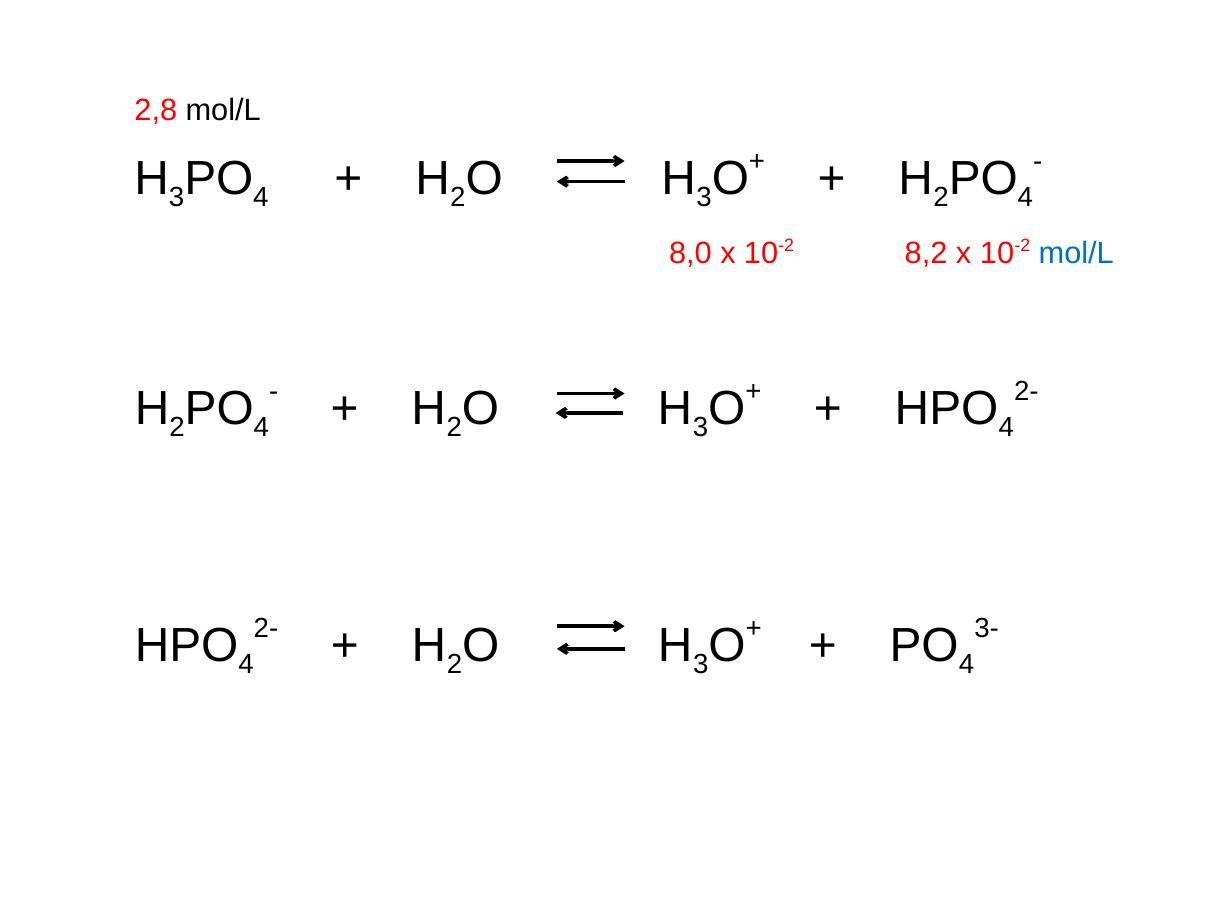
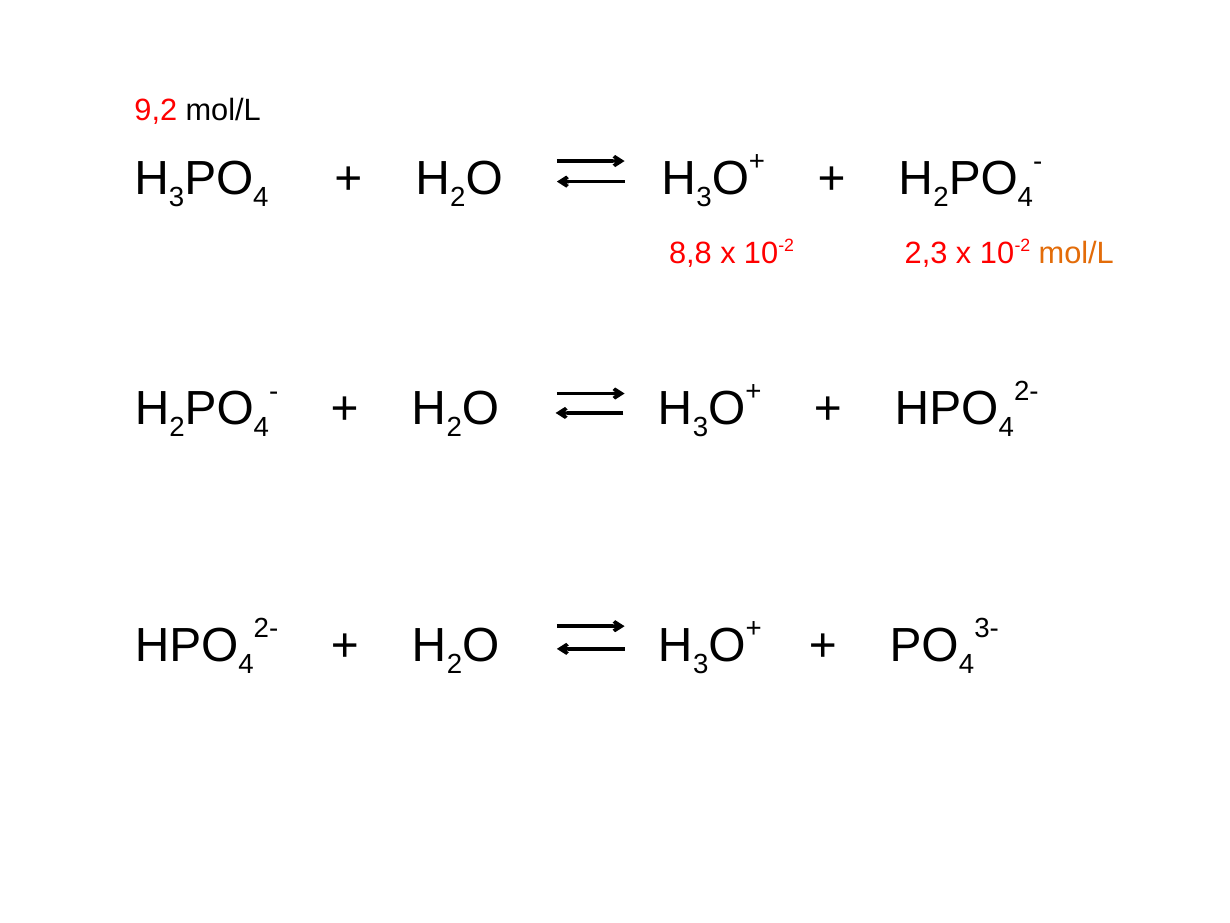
2,8: 2,8 -> 9,2 (156, 110)
8,0: 8,0 -> 8,8 (690, 253)
8,2: 8,2 -> 2,3 (926, 253)
mol/L colour: blue -> orange (1076, 253)
